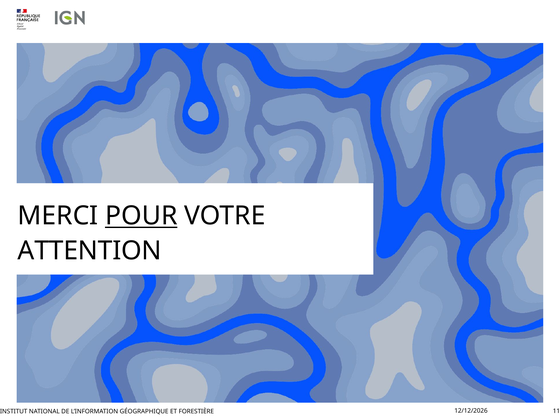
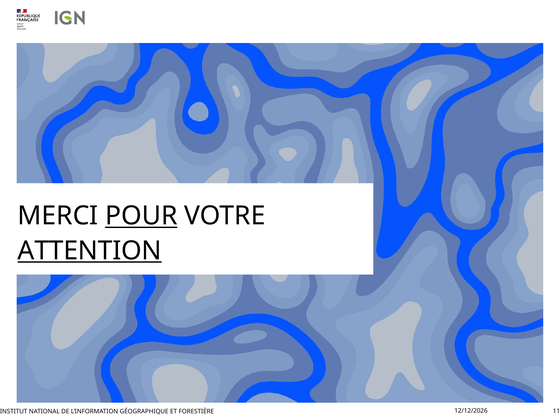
ATTENTION underline: none -> present (90, 251)
